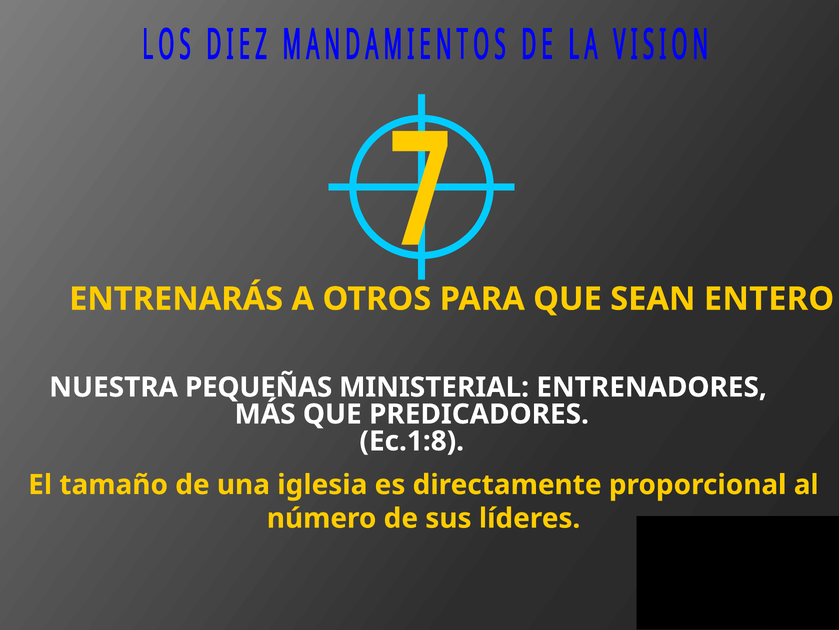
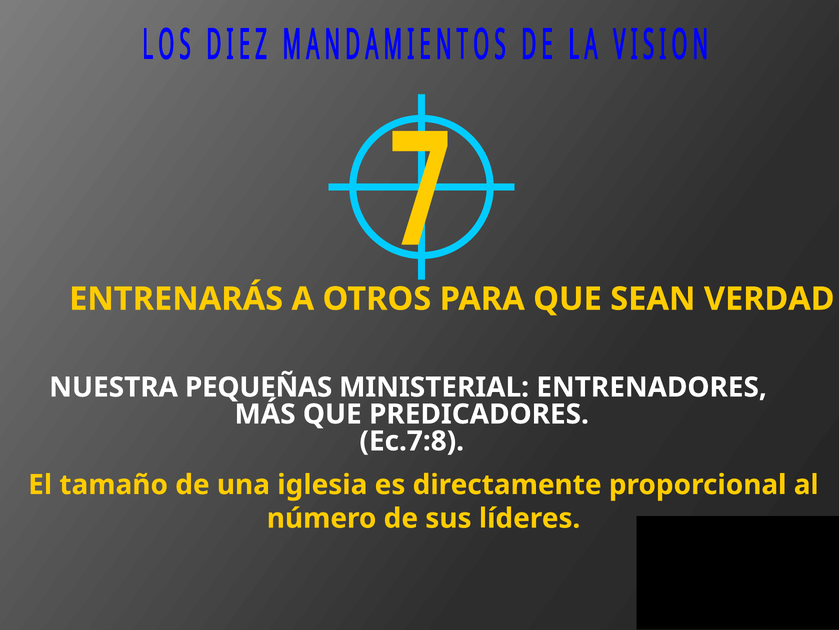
ENTERO: ENTERO -> VERDAD (769, 299)
Ec.1:8: Ec.1:8 -> Ec.7:8 (412, 441)
